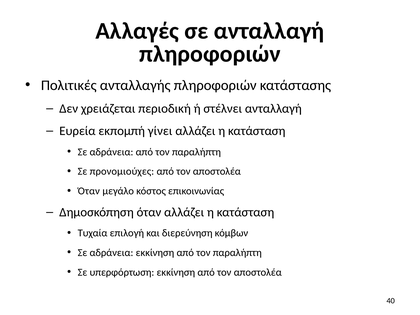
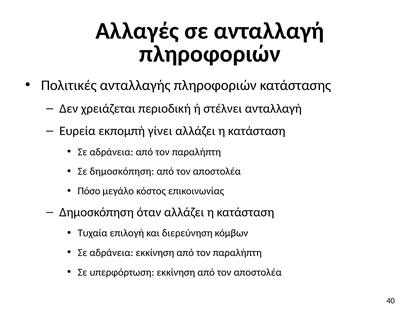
Σε προνομιούχες: προνομιούχες -> δημοσκόπηση (122, 171)
Όταν: Όταν -> Πόσο (89, 191)
